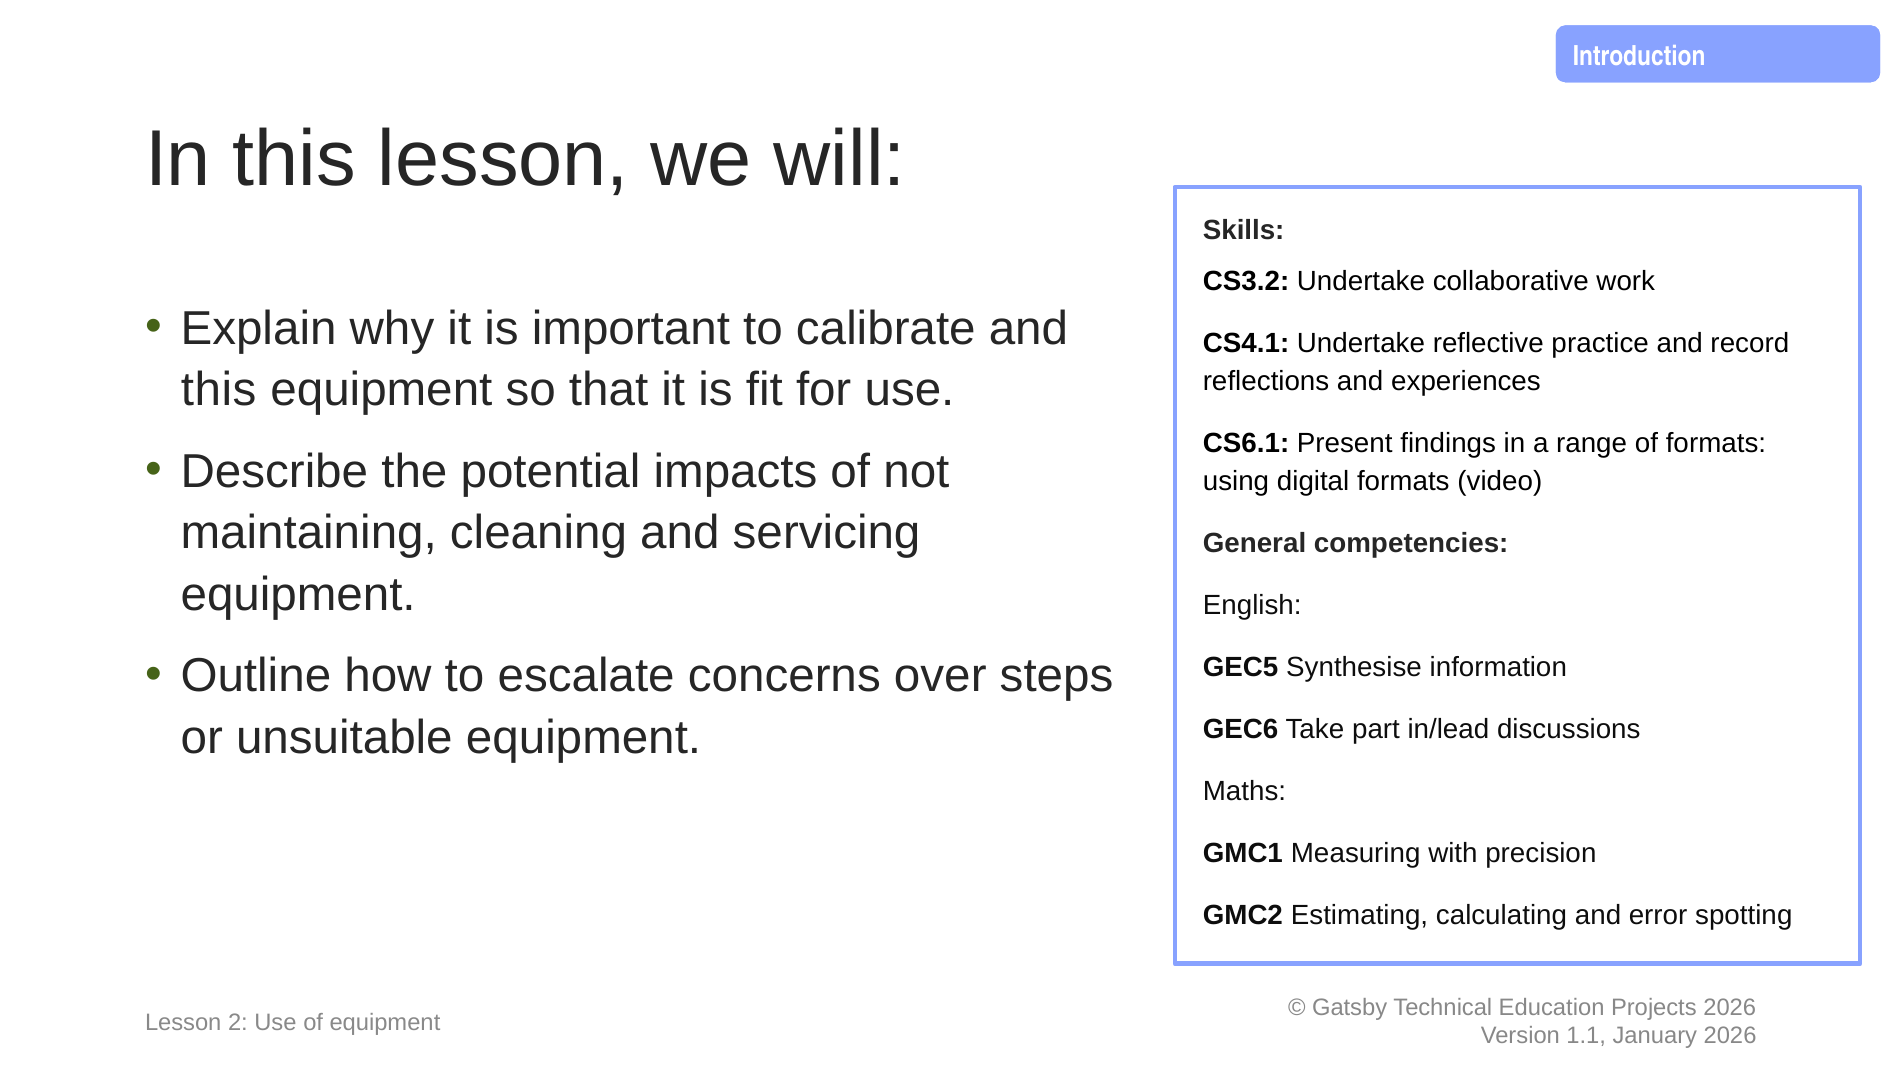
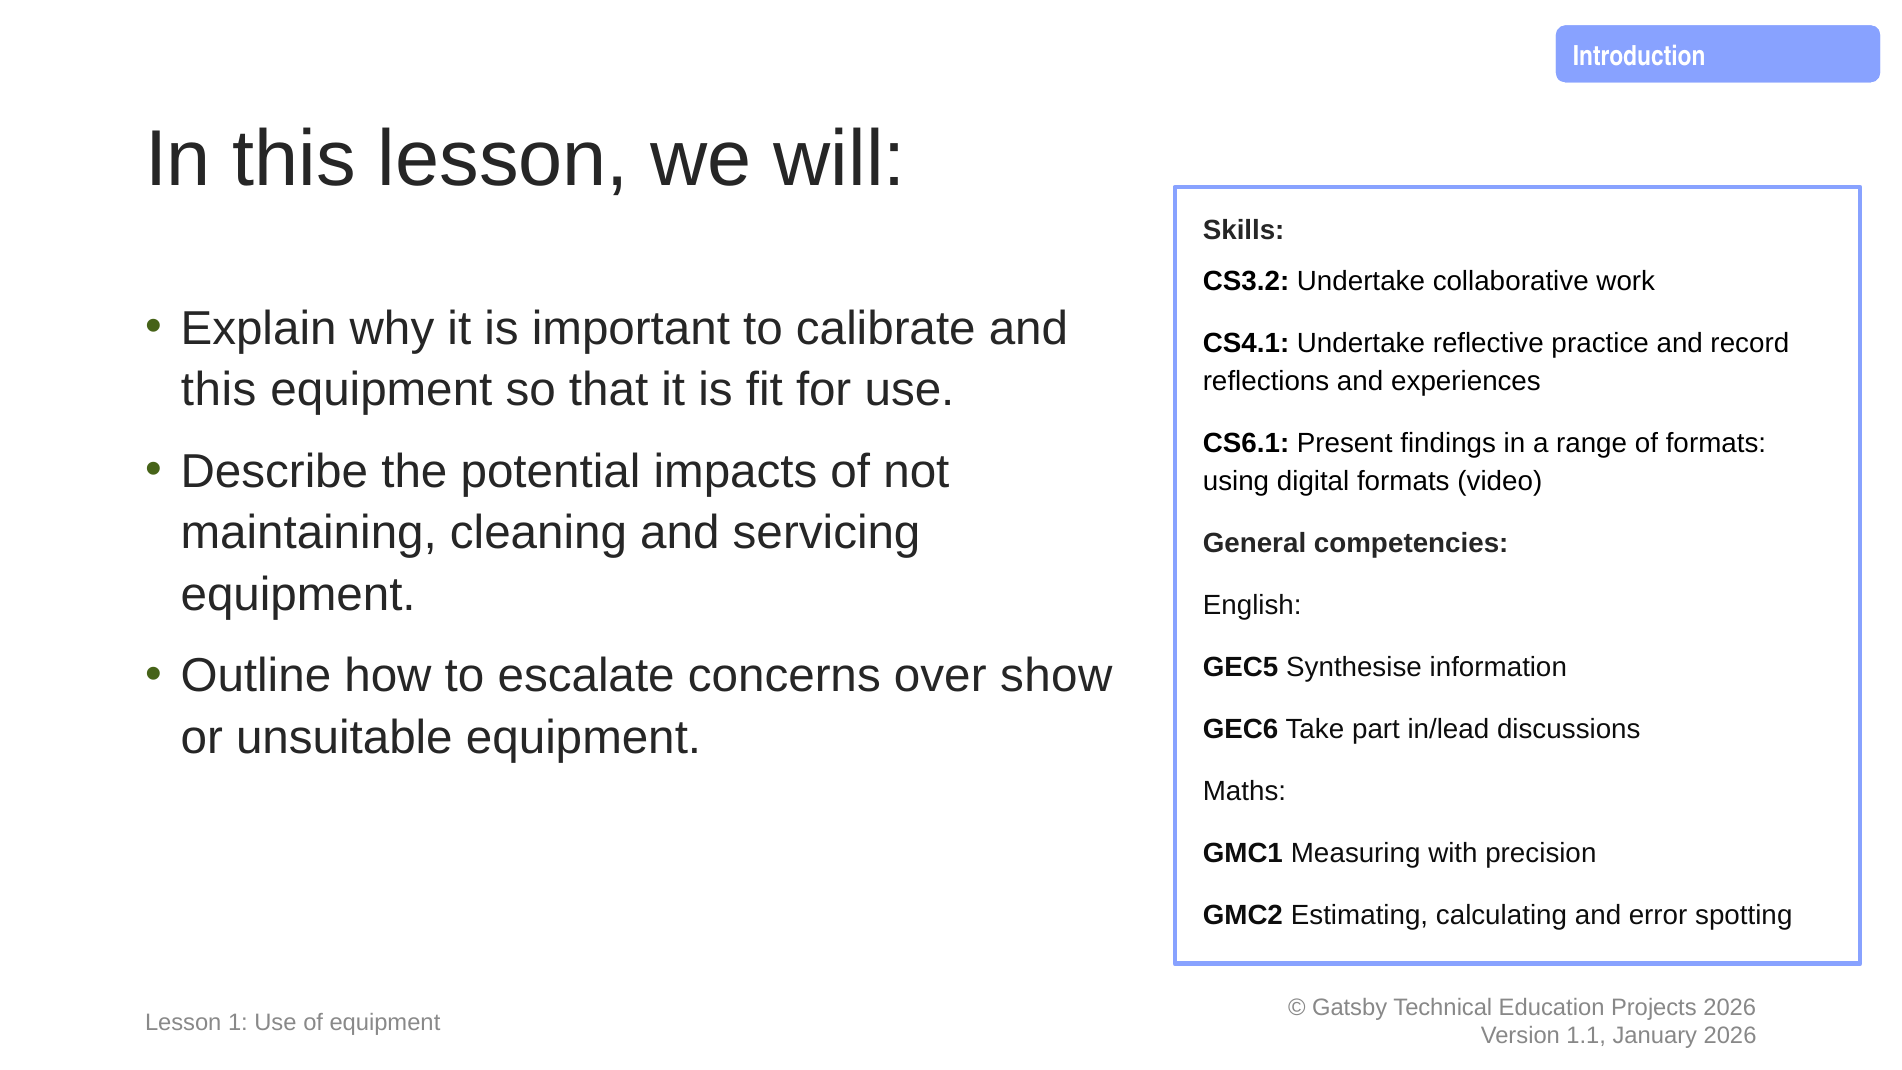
steps: steps -> show (1056, 676)
2: 2 -> 1 (238, 1023)
